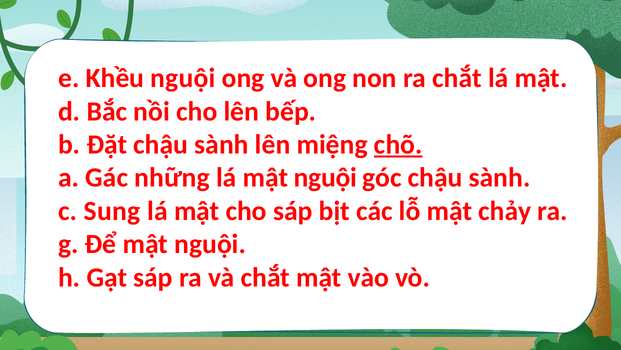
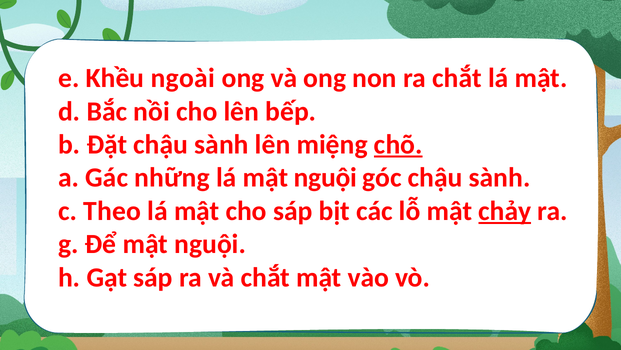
Khều nguội: nguội -> ngoài (183, 78)
Sung: Sung -> Theo (112, 211)
chảy underline: none -> present (505, 211)
